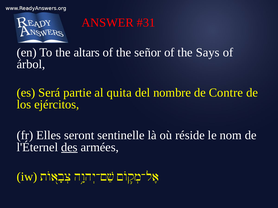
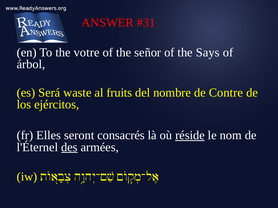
altars: altars -> votre (87, 52)
partie: partie -> waste (77, 93)
quita: quita -> fruits (119, 93)
sentinelle: sentinelle -> consacrés (121, 136)
réside underline: none -> present (190, 136)
